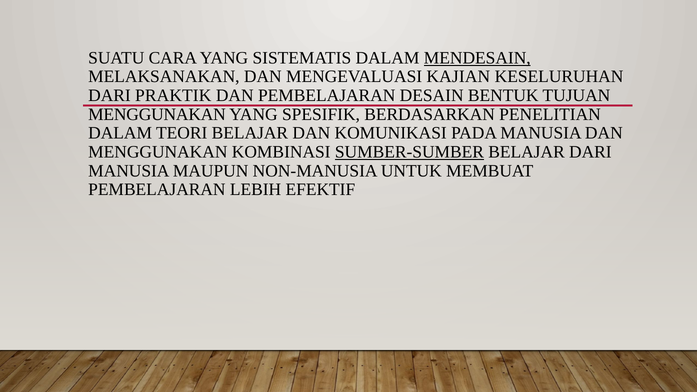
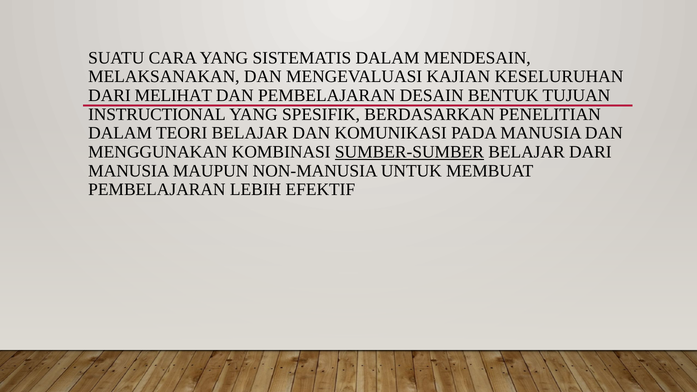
MENDESAIN underline: present -> none (477, 58)
PRAKTIK: PRAKTIK -> MELIHAT (173, 96)
MENGGUNAKAN: MENGGUNAKAN -> INSTRUCTIONAL (157, 114)
